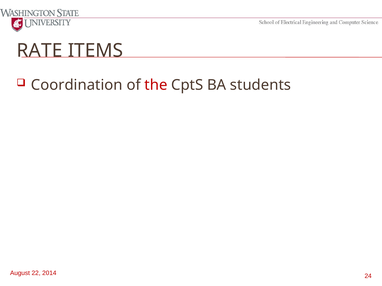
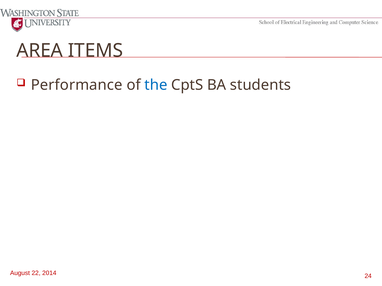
RATE: RATE -> AREA (40, 51)
Coordination: Coordination -> Performance (77, 85)
the colour: red -> blue (156, 85)
